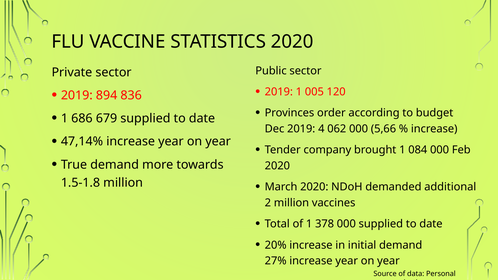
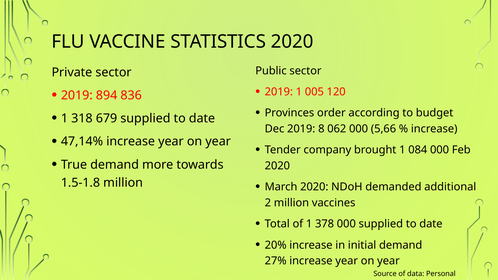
686: 686 -> 318 (82, 119)
4: 4 -> 8 (321, 129)
